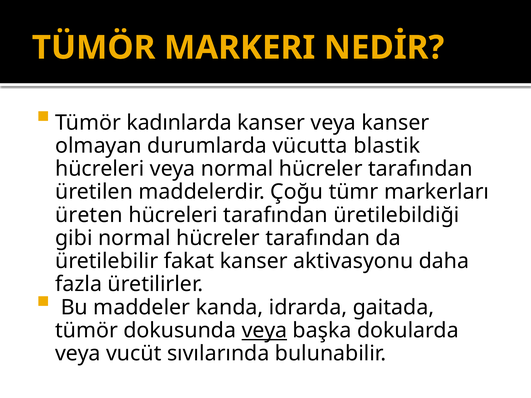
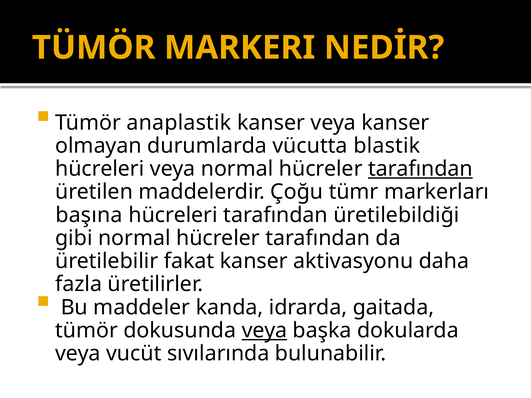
kadınlarda: kadınlarda -> anaplastik (179, 123)
tarafından underline: none -> present (420, 169)
üreten: üreten -> başına (89, 215)
